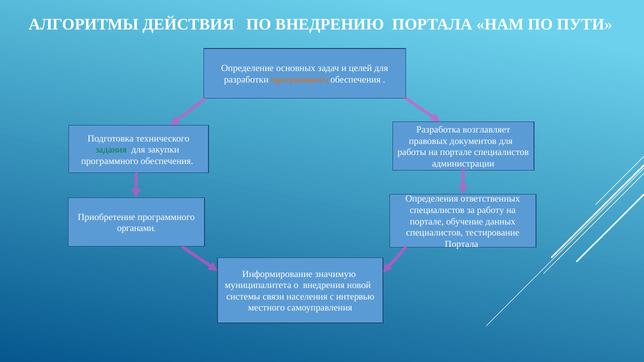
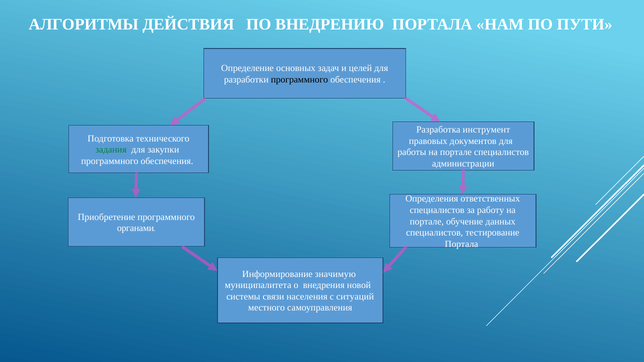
программного colour: orange -> black (299, 80)
возглавляет: возглавляет -> инструмент (486, 130)
интервью: интервью -> ситуаций (355, 297)
